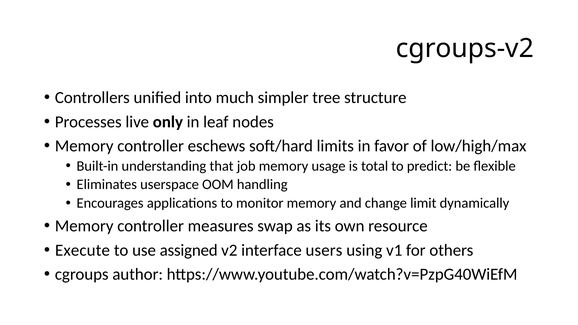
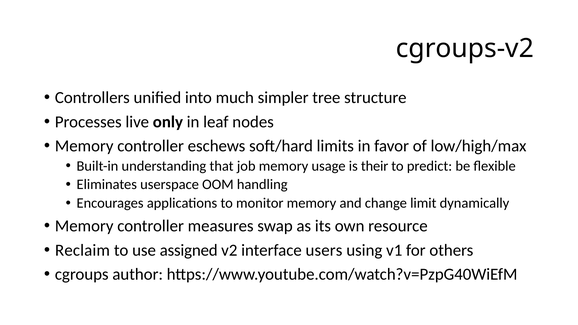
total: total -> their (375, 166)
Execute: Execute -> Reclaim (82, 250)
